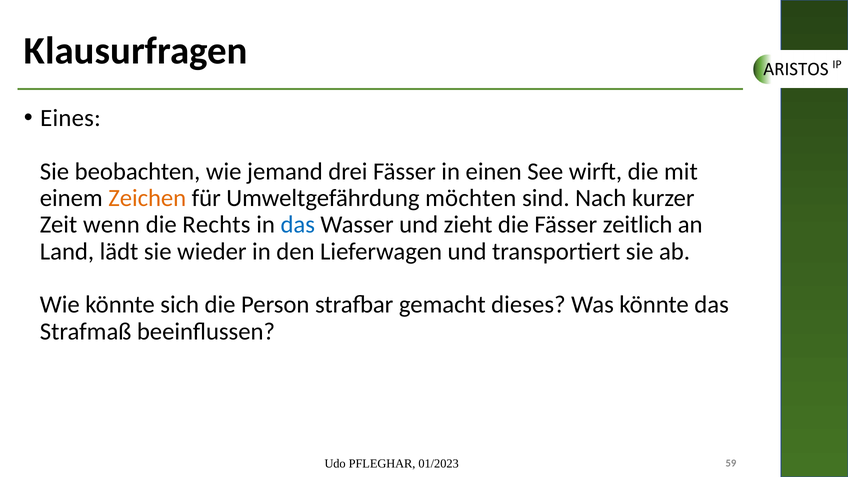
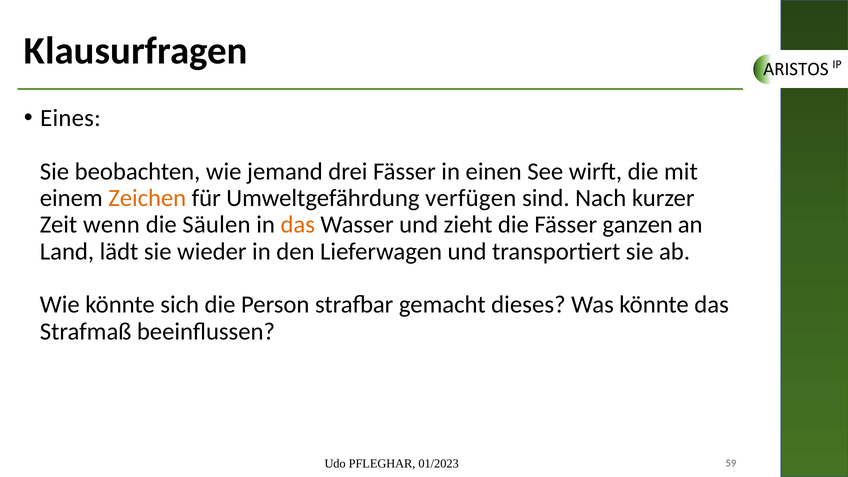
möchten: möchten -> verfügen (471, 198)
Rechts: Rechts -> Säulen (216, 225)
das colour: blue -> orange (298, 225)
zeitlich: zeitlich -> ganzen (638, 225)
